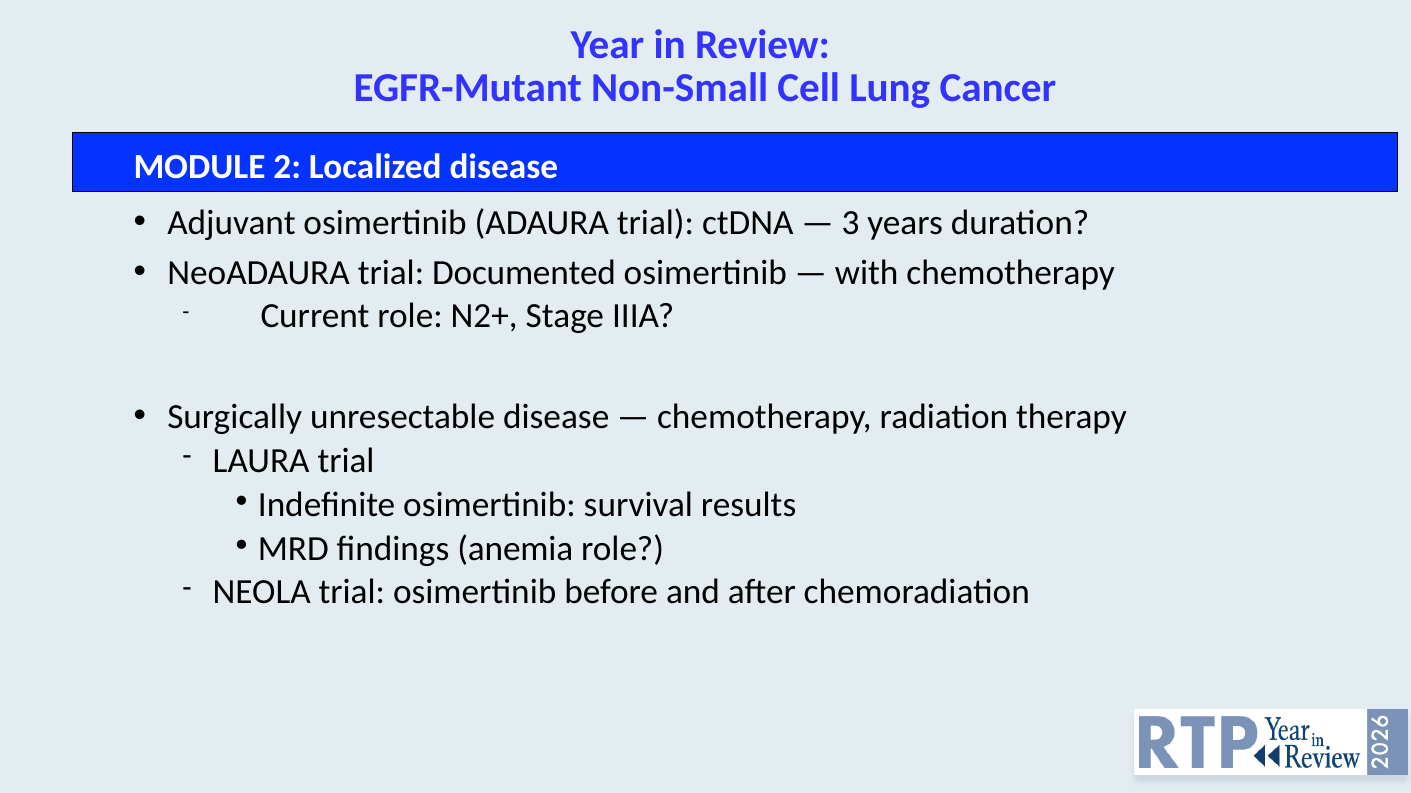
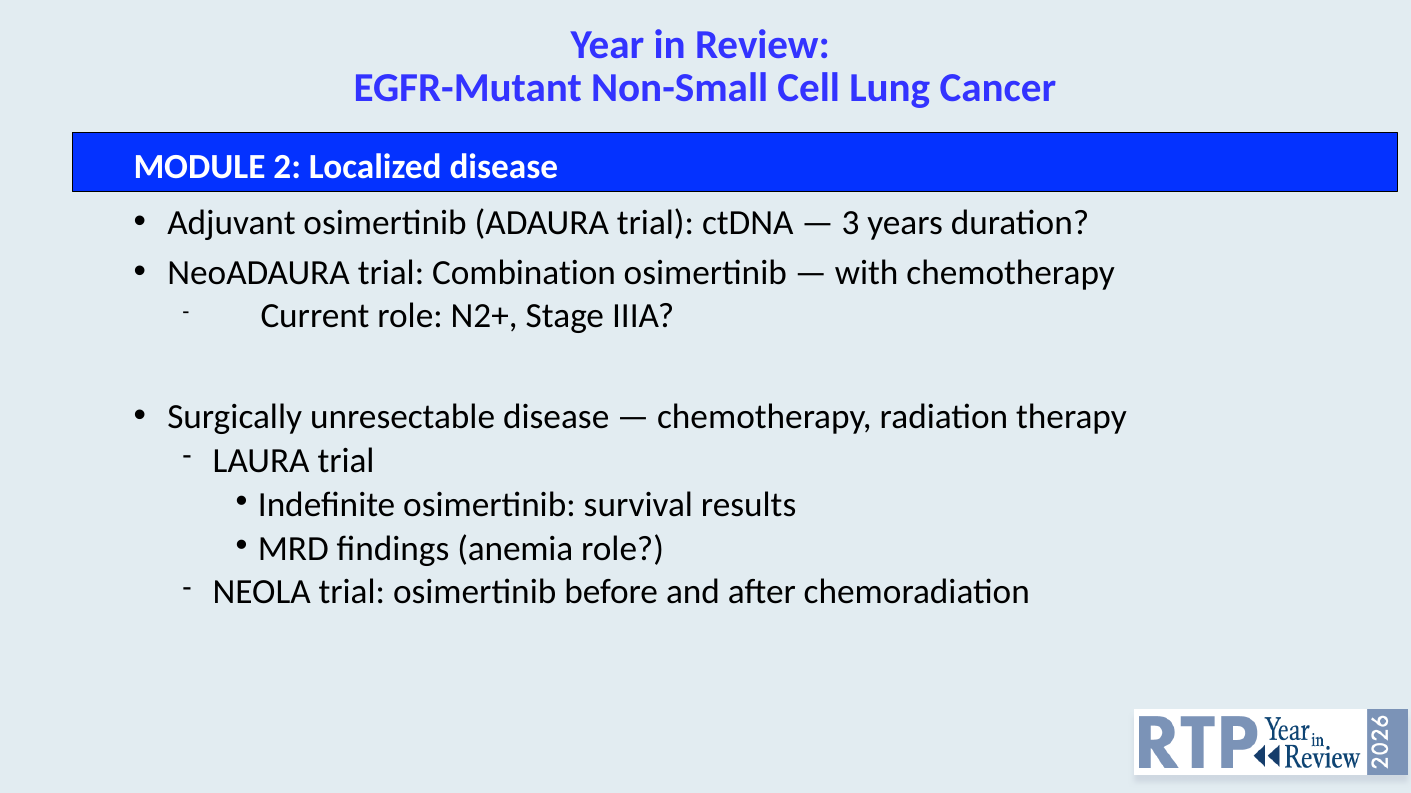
Documented: Documented -> Combination (524, 273)
